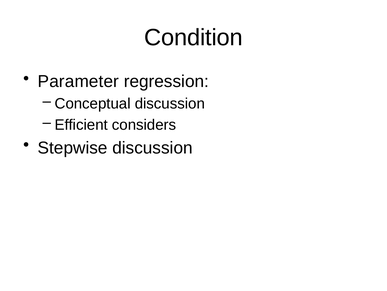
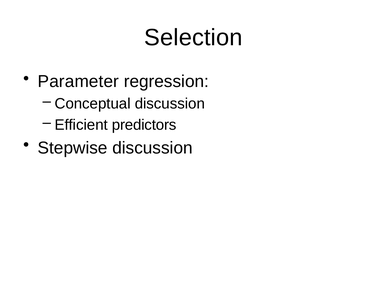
Condition: Condition -> Selection (193, 37)
considers: considers -> predictors (144, 124)
